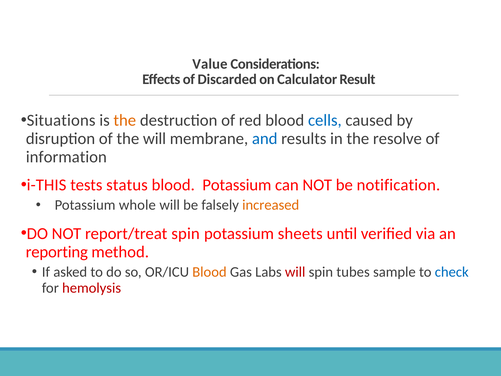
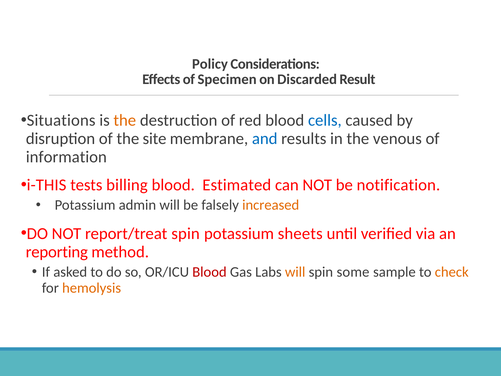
Value: Value -> Policy (210, 64)
Discarded: Discarded -> Specimen (227, 79)
Calculator: Calculator -> Discarded (307, 79)
the will: will -> site (155, 139)
resolve: resolve -> venous (397, 139)
status: status -> billing (127, 185)
blood Potassium: Potassium -> Estimated (237, 185)
whole: whole -> admin (137, 205)
Blood colour: orange -> red (209, 272)
will colour: red -> orange (295, 272)
tubes: tubes -> some (353, 272)
check colour: blue -> orange (452, 272)
hemolysis colour: red -> orange (92, 288)
